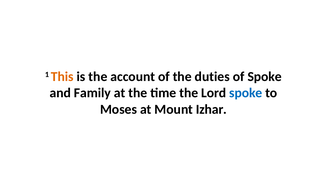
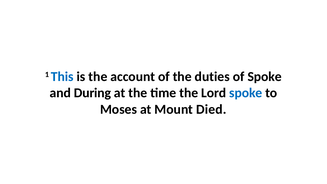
This colour: orange -> blue (62, 77)
Family: Family -> During (93, 93)
Izhar: Izhar -> Died (211, 109)
